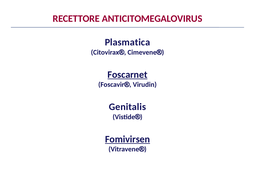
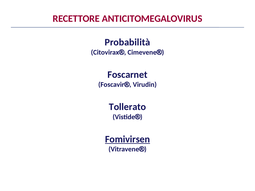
Plasmatica: Plasmatica -> Probabilità (127, 42)
Foscarnet underline: present -> none (128, 75)
Genitalis: Genitalis -> Tollerato (128, 107)
